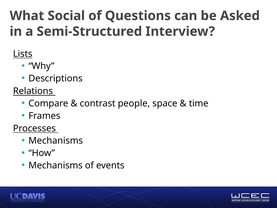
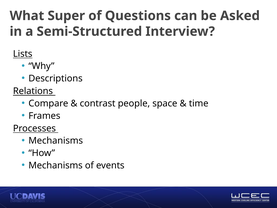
Social: Social -> Super (66, 16)
